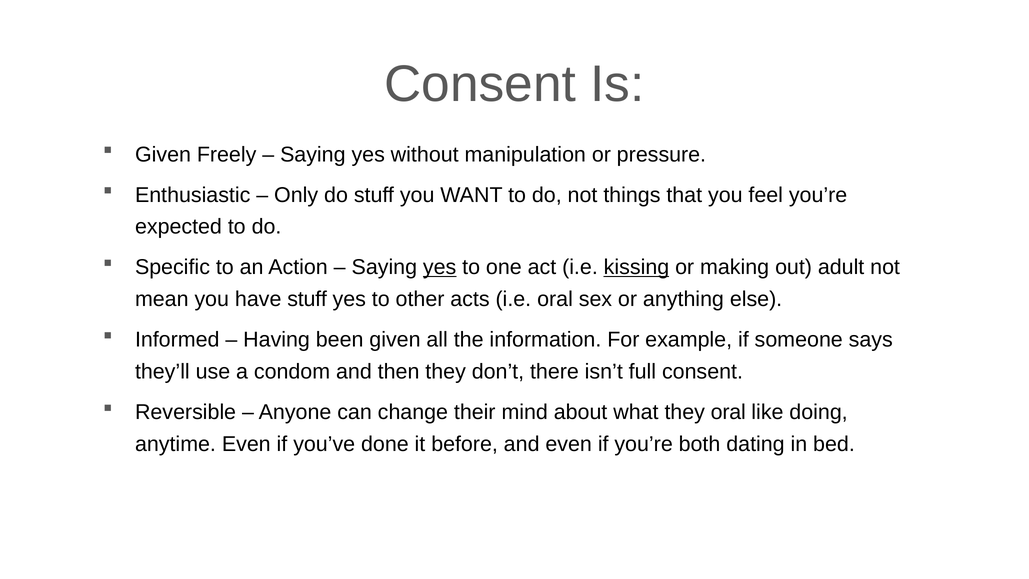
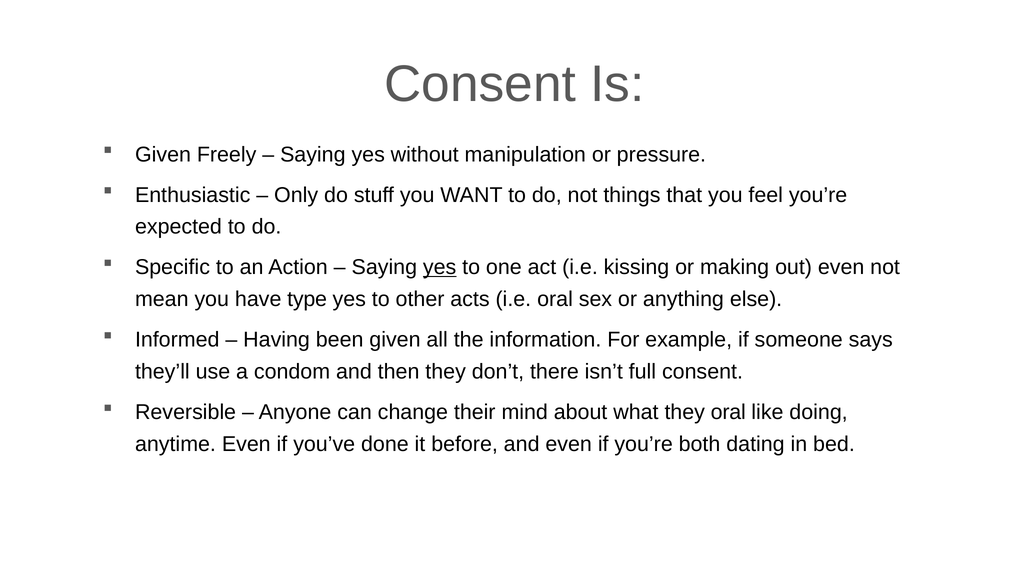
kissing underline: present -> none (636, 267)
out adult: adult -> even (841, 267)
have stuff: stuff -> type (307, 299)
